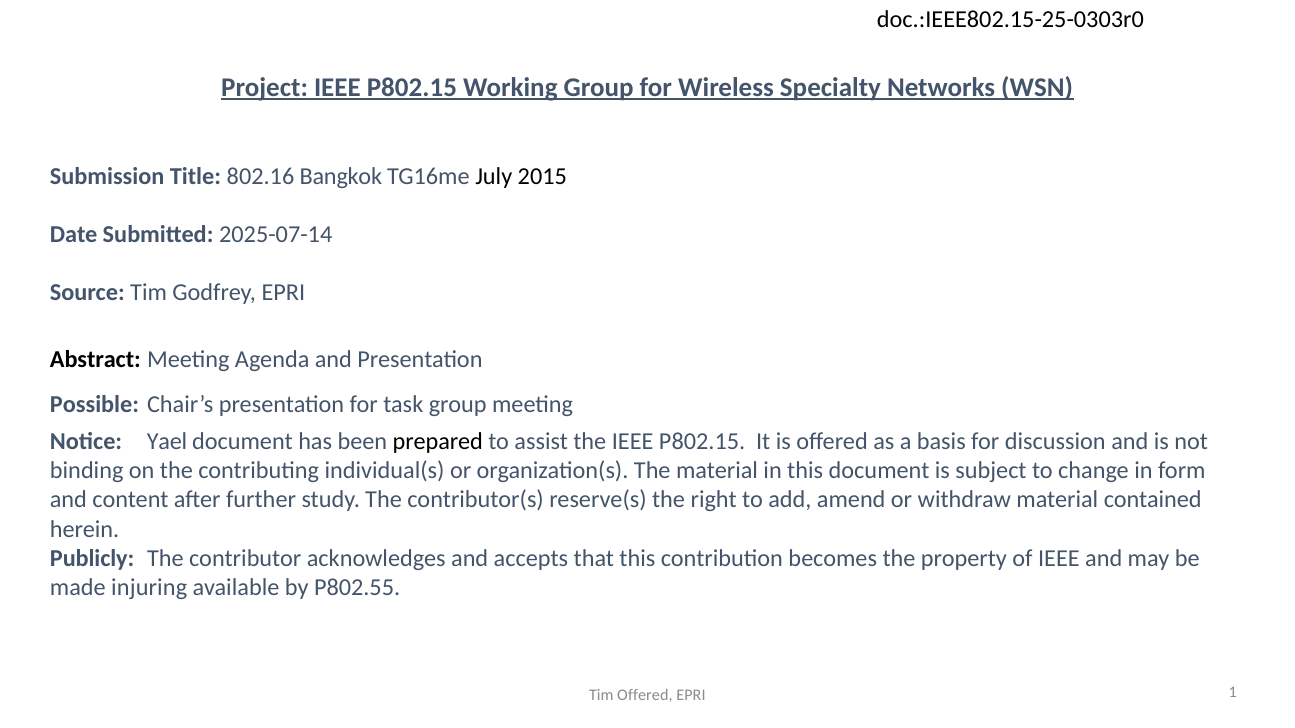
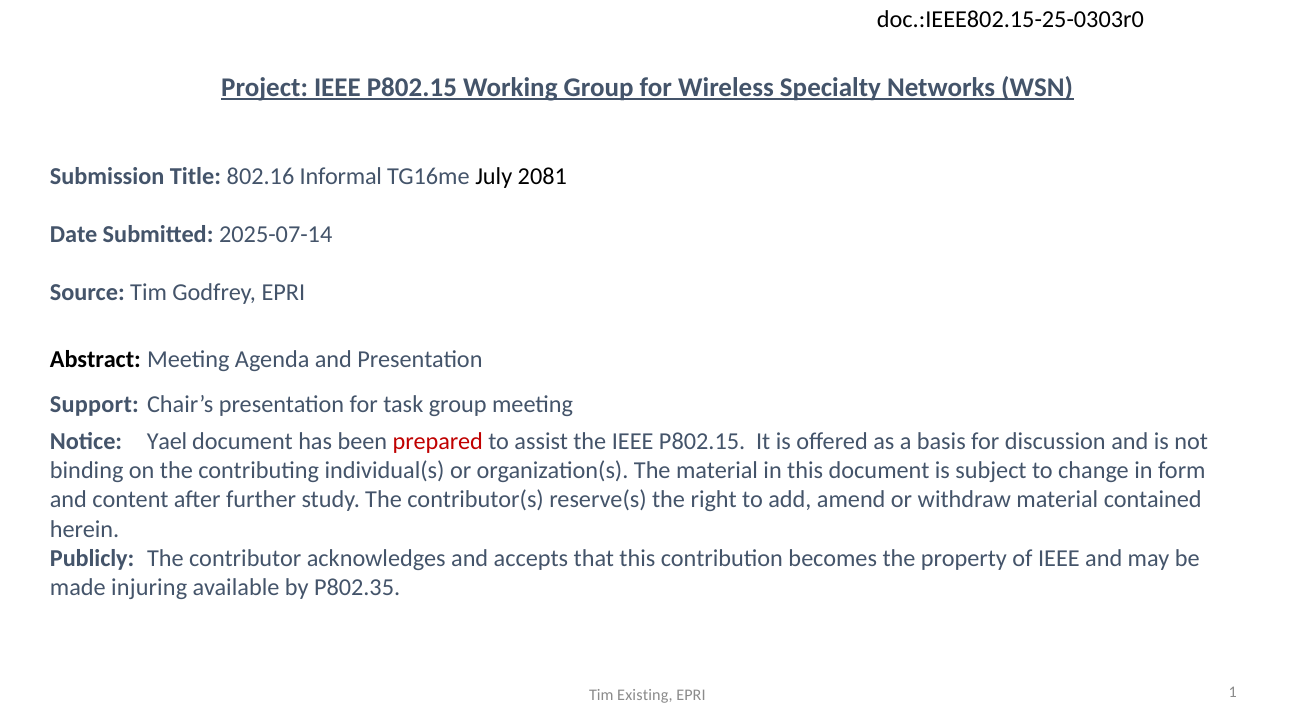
Bangkok: Bangkok -> Informal (341, 176)
2015: 2015 -> 2081 (542, 176)
Possible: Possible -> Support (94, 405)
prepared colour: black -> red (438, 442)
P802.55: P802.55 -> P802.35 (357, 588)
Tim Offered: Offered -> Existing (645, 695)
